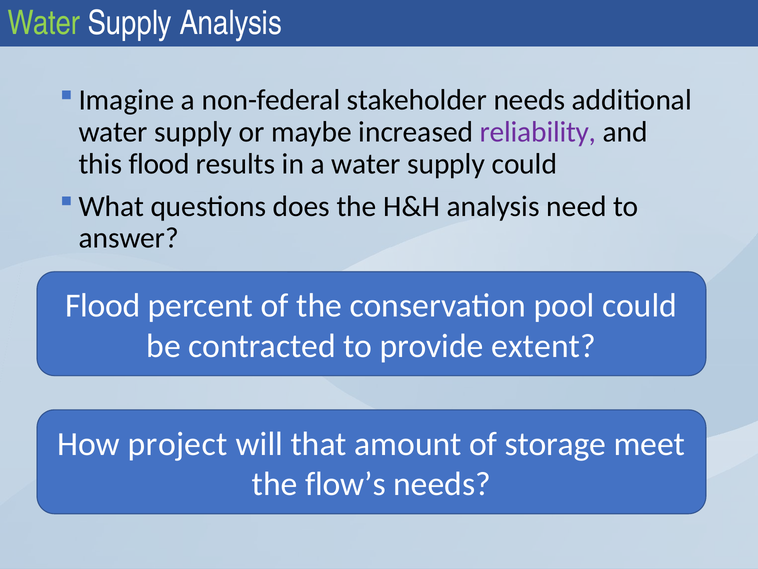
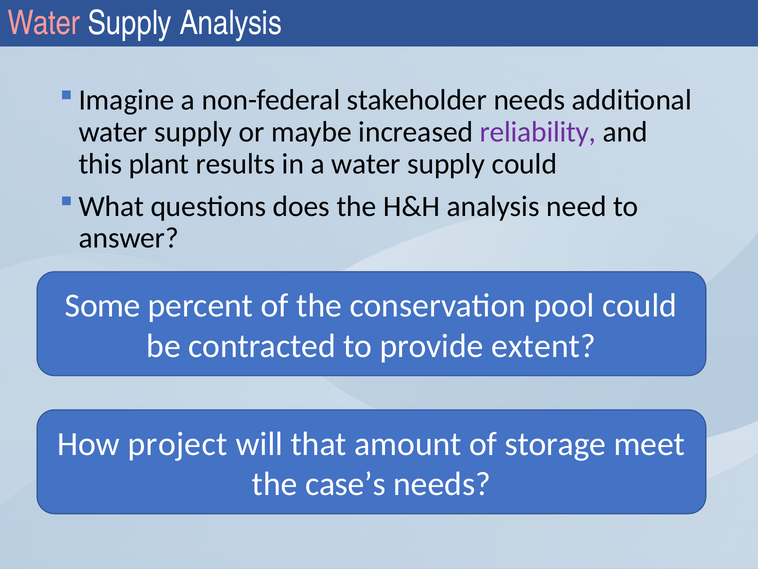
Water colour: light green -> pink (44, 23)
this flood: flood -> plant (159, 164)
Flood: Flood -> Some (103, 306)
flow’s: flow’s -> case’s (345, 484)
